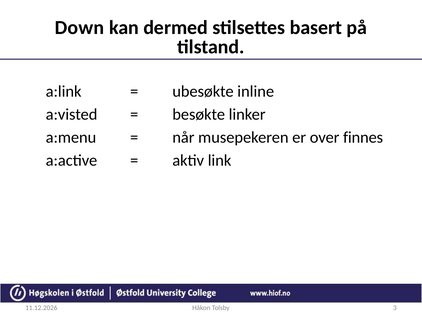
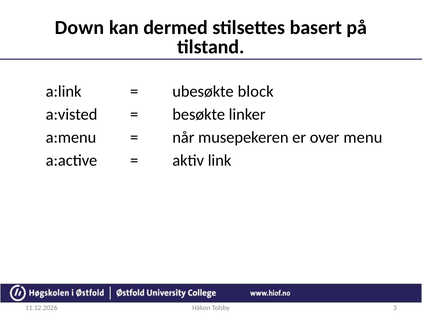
inline: inline -> block (256, 92)
finnes: finnes -> menu (363, 138)
